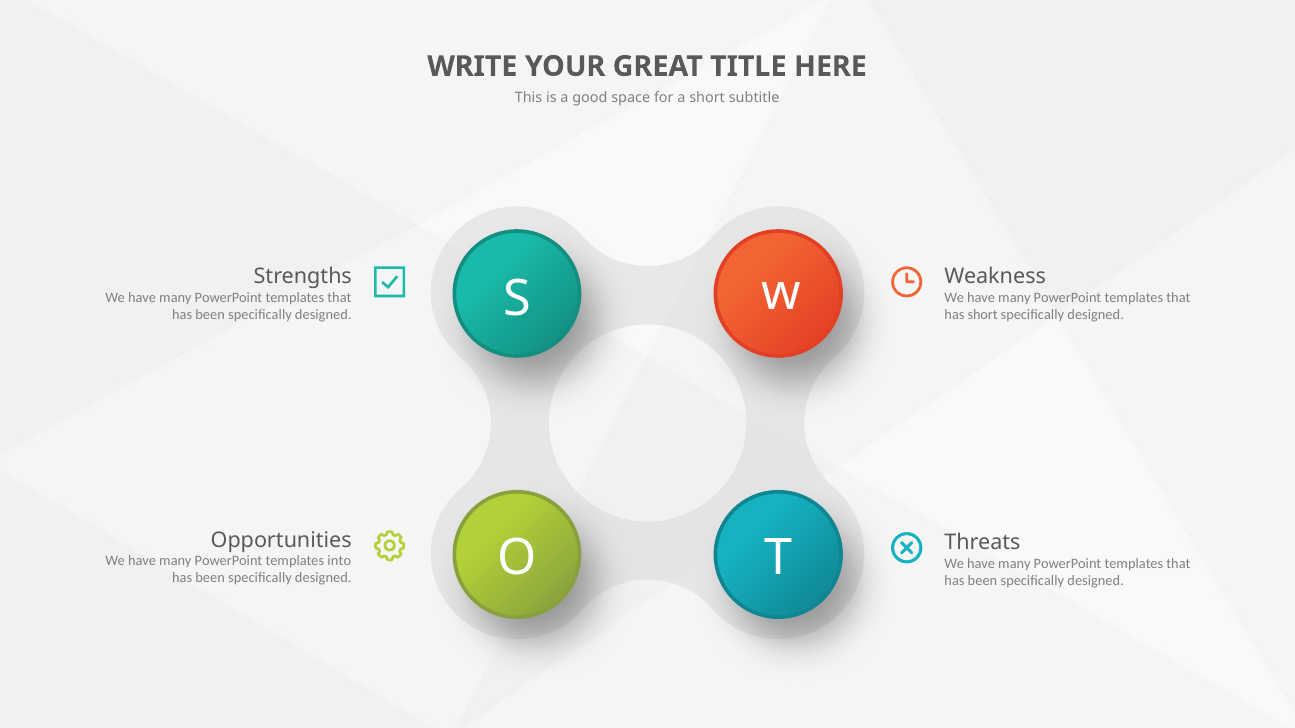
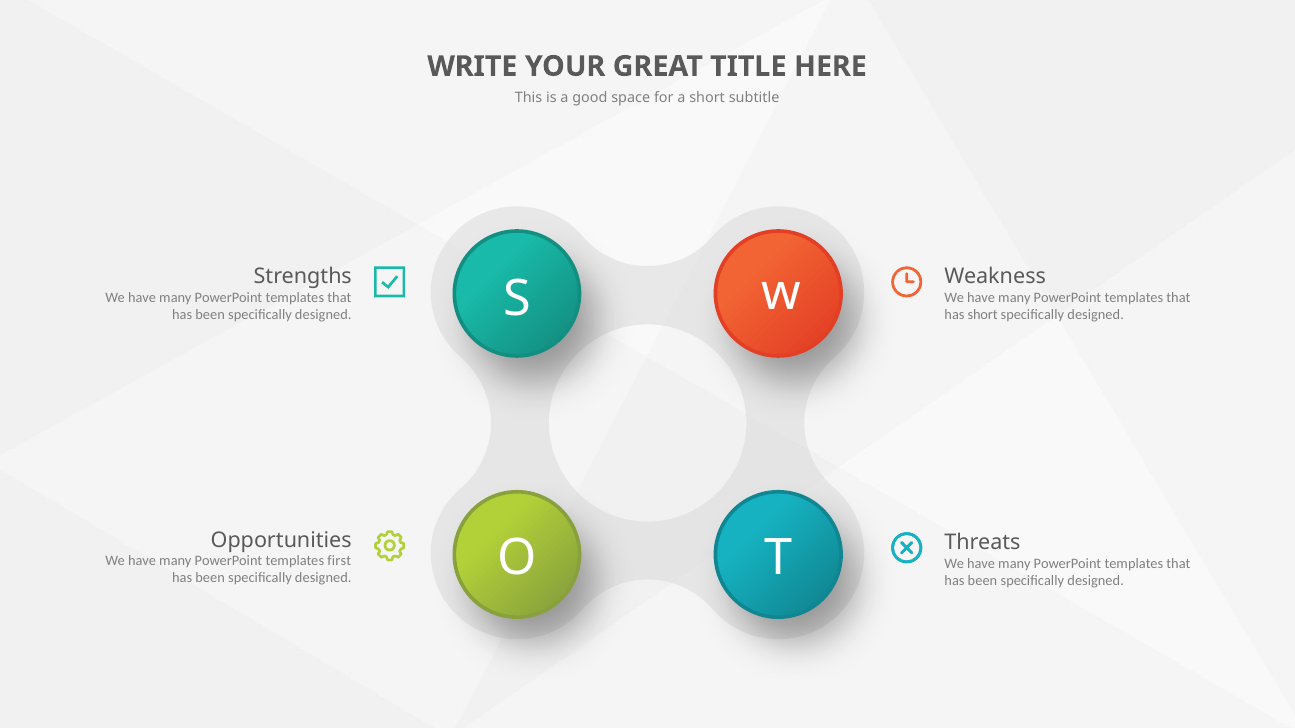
into: into -> first (339, 561)
